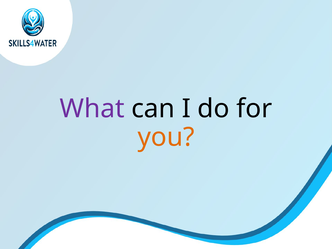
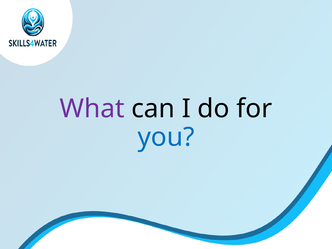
you colour: orange -> blue (166, 137)
